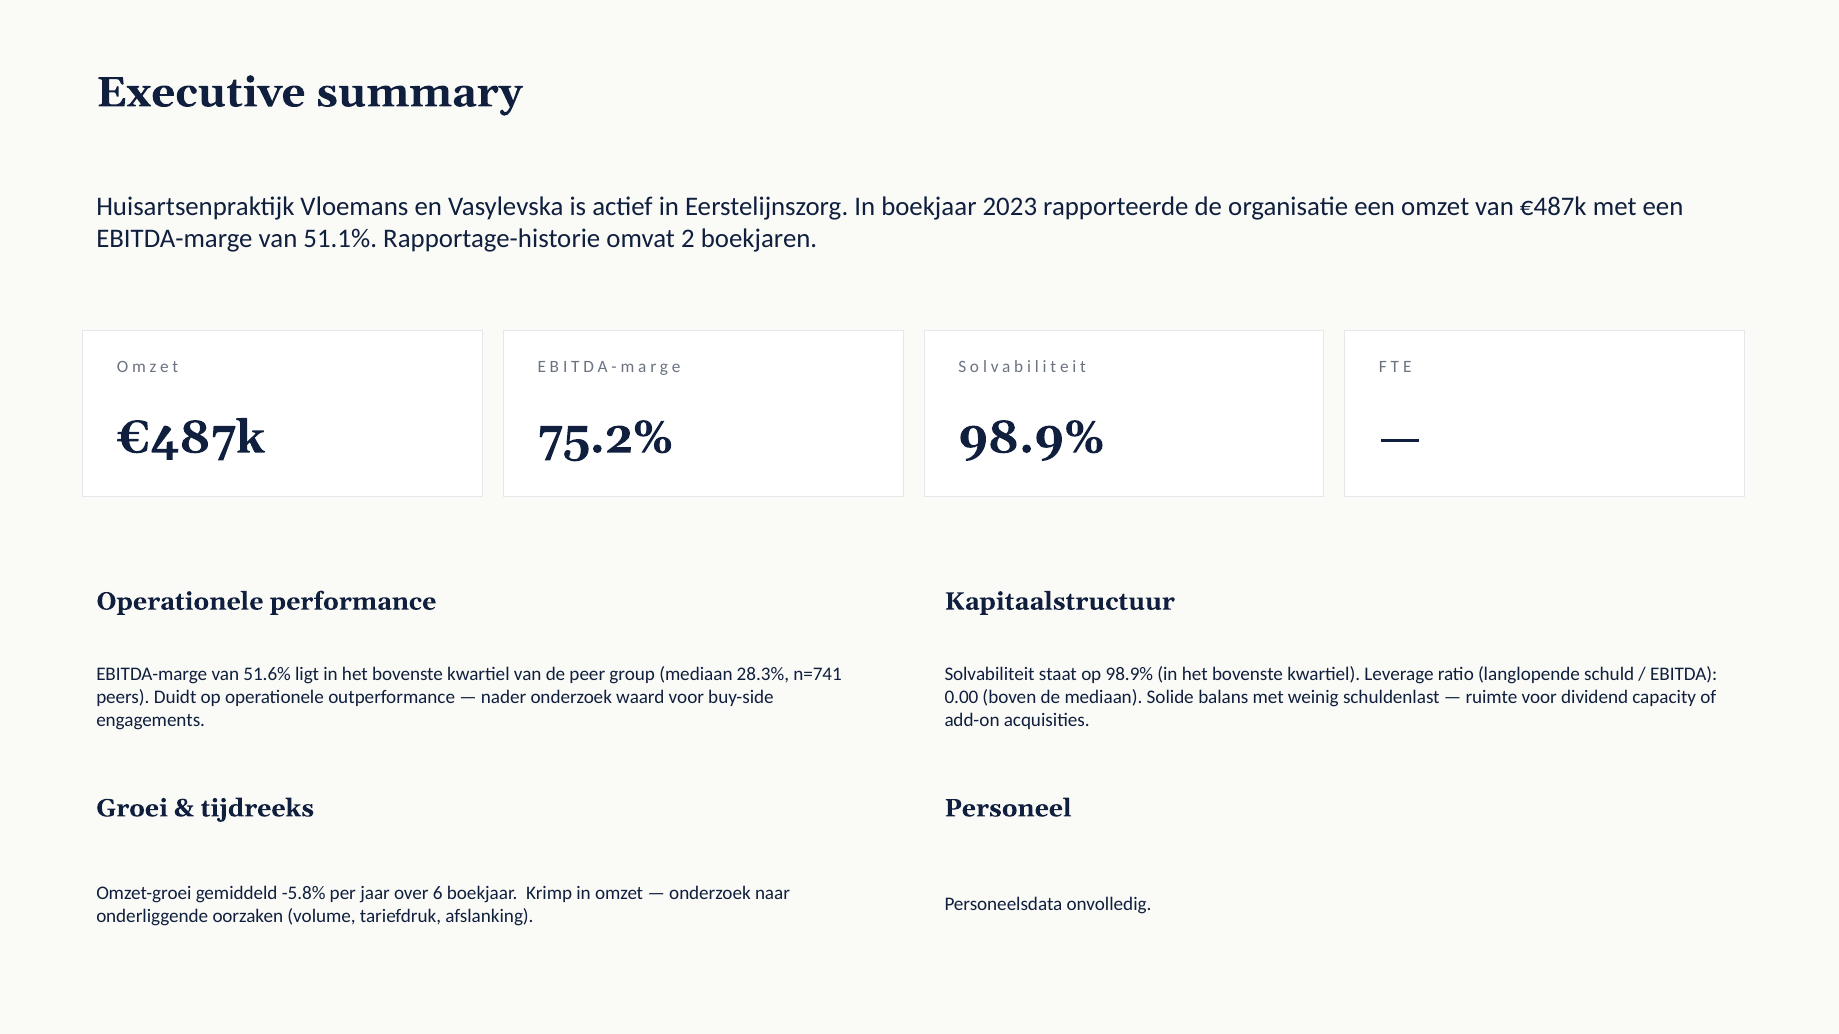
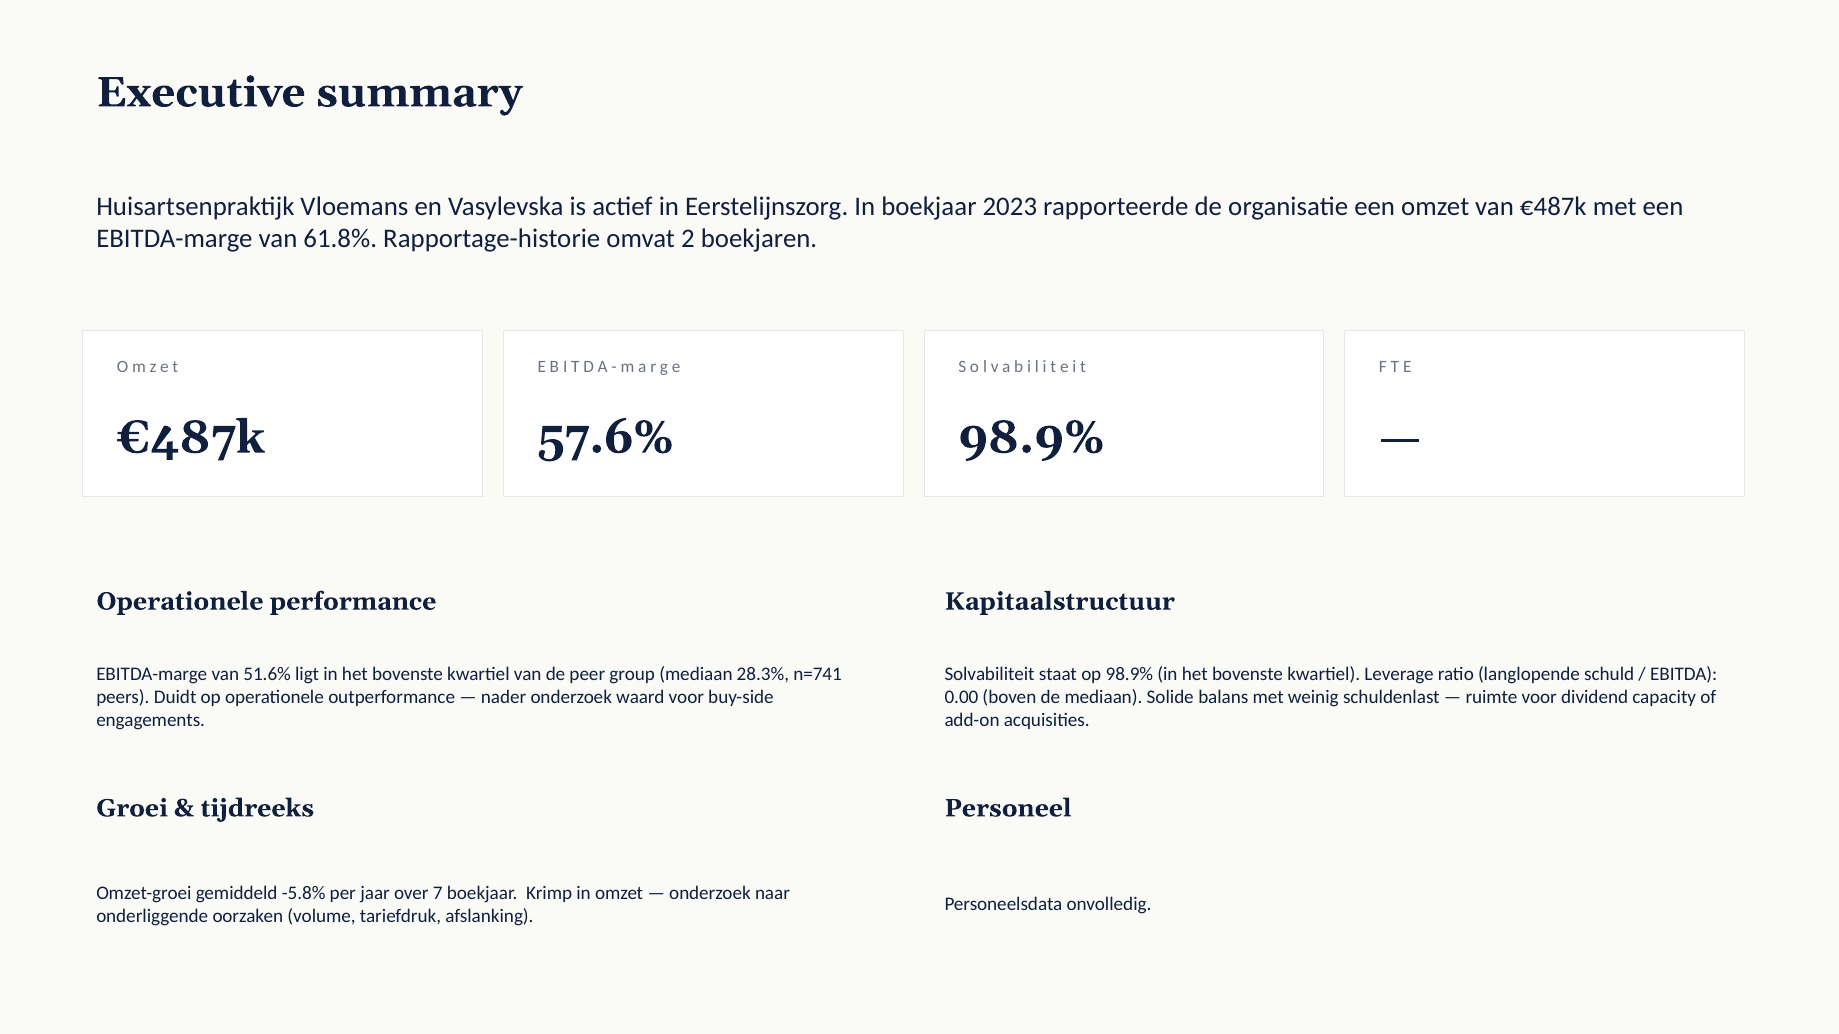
51.1%: 51.1% -> 61.8% (340, 239)
75.2%: 75.2% -> 57.6% (605, 438)
6: 6 -> 7 (438, 893)
